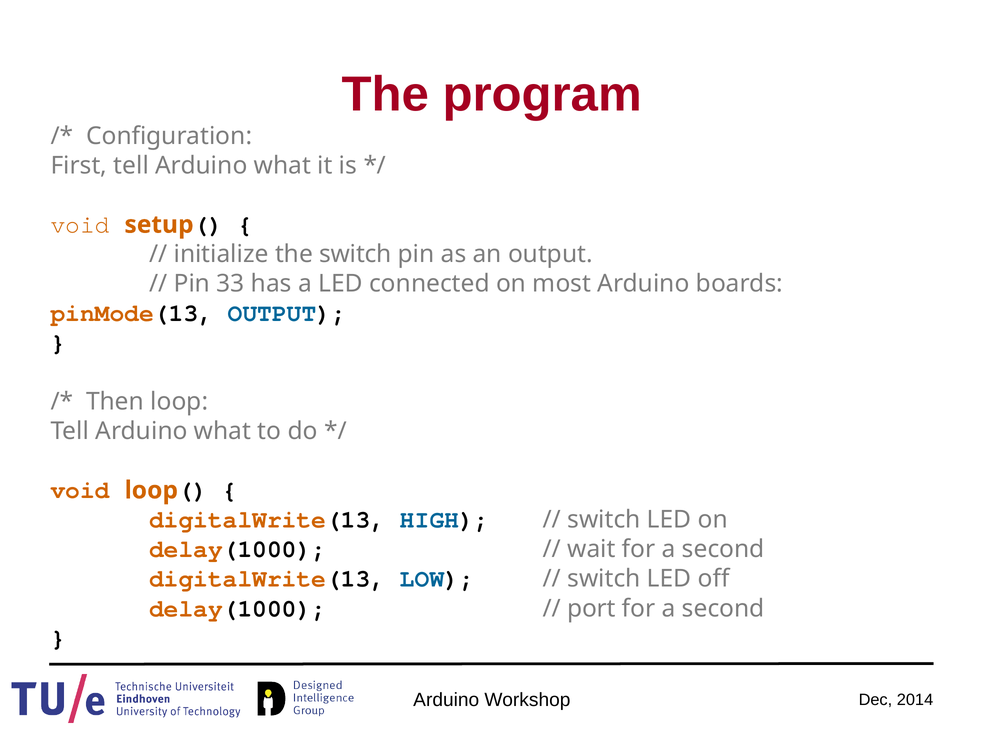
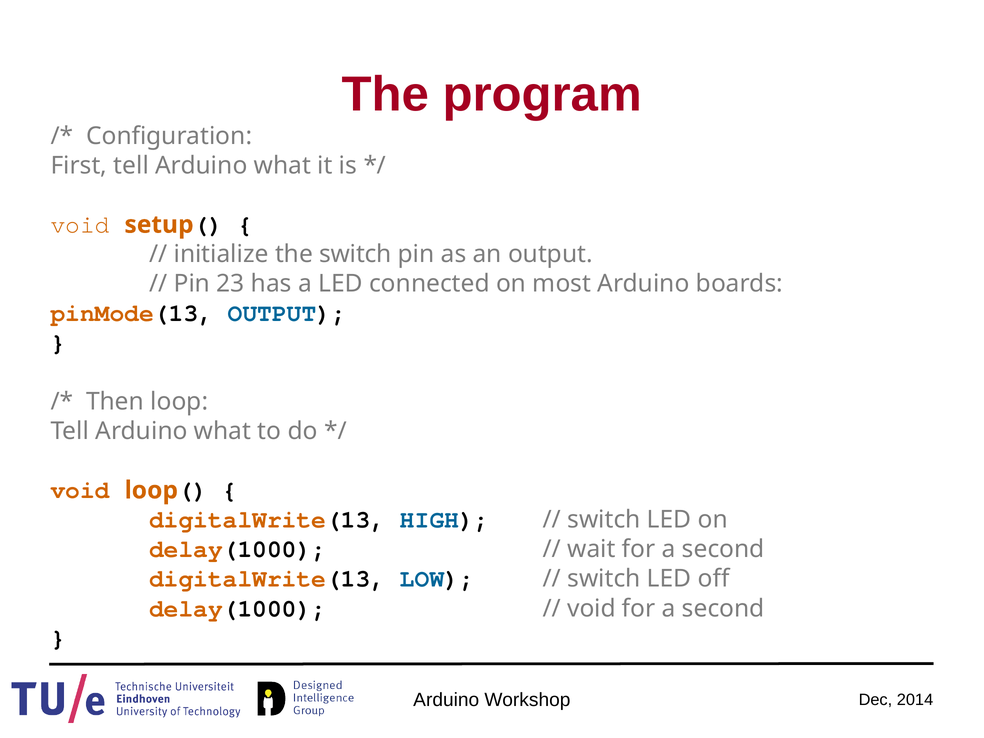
33: 33 -> 23 (230, 284)
port: port -> void (591, 608)
